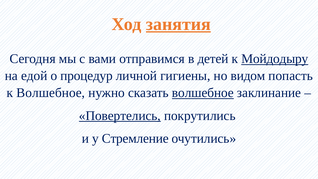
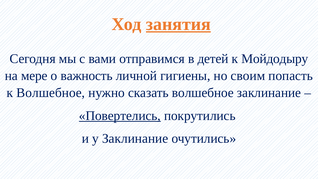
Мойдодыру underline: present -> none (275, 59)
едой: едой -> мере (34, 76)
процедур: процедур -> важность (87, 76)
видом: видом -> своим (248, 76)
волшебное underline: present -> none (203, 93)
у Стремление: Стремление -> Заклинание (135, 138)
